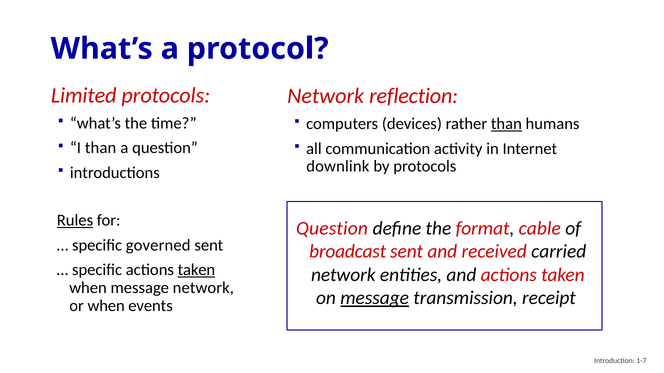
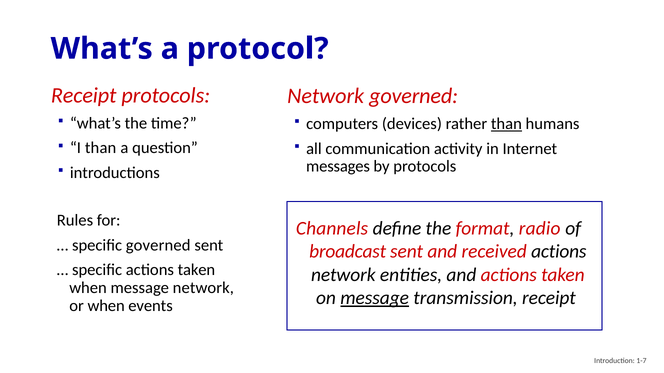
Limited: Limited -> Receipt (84, 95)
Network reflection: reflection -> governed (414, 96)
downlink: downlink -> messages (338, 167)
Rules underline: present -> none (75, 221)
Question: Question -> Channels (332, 229)
cable: cable -> radio (540, 229)
received carried: carried -> actions (559, 252)
taken underline: present -> none (196, 270)
